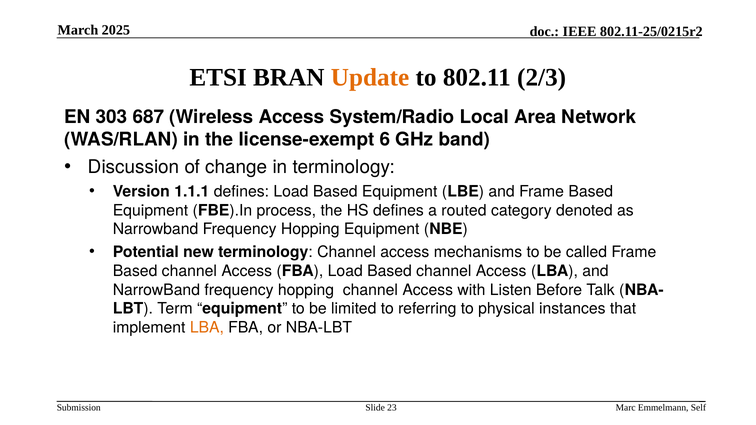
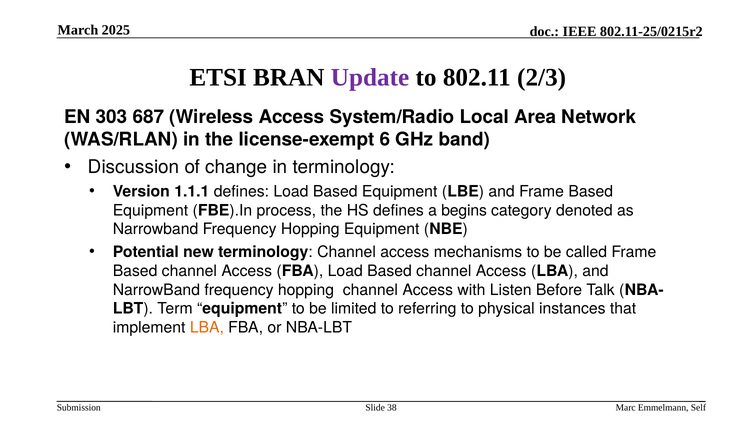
Update colour: orange -> purple (370, 77)
routed: routed -> begins (464, 210)
23: 23 -> 38 (392, 408)
